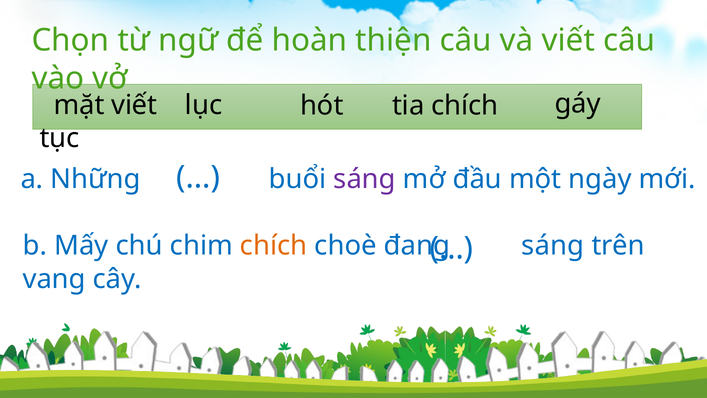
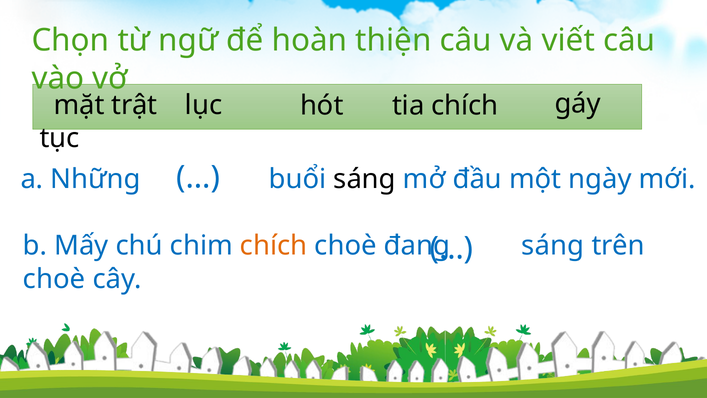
mặt viết: viết -> trật (134, 105)
sáng colour: purple -> black (365, 179)
vang: vang -> choè (54, 279)
